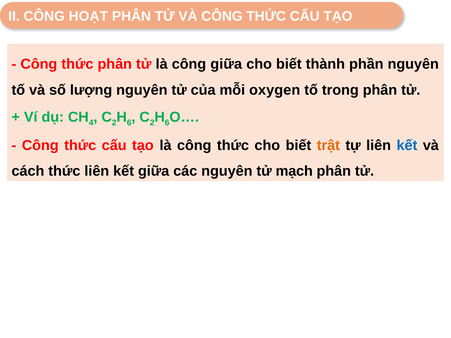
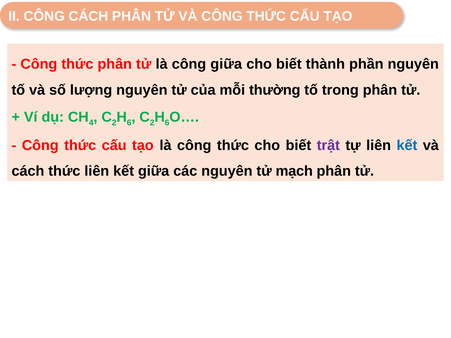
CÔNG HOẠT: HOẠT -> CÁCH (88, 16)
oxygen: oxygen -> thường (275, 90)
trật colour: orange -> purple (328, 145)
